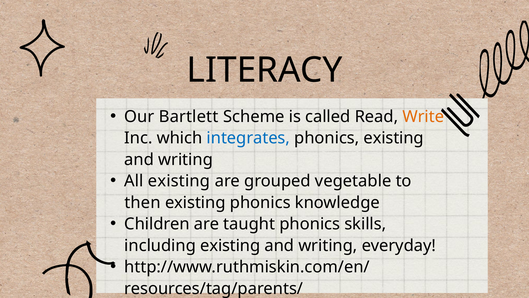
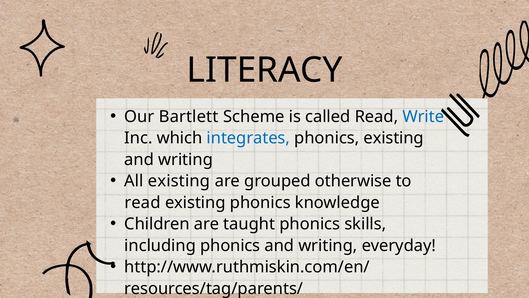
Write colour: orange -> blue (423, 116)
vegetable: vegetable -> otherwise (353, 181)
then: then -> read (143, 202)
including existing: existing -> phonics (230, 245)
